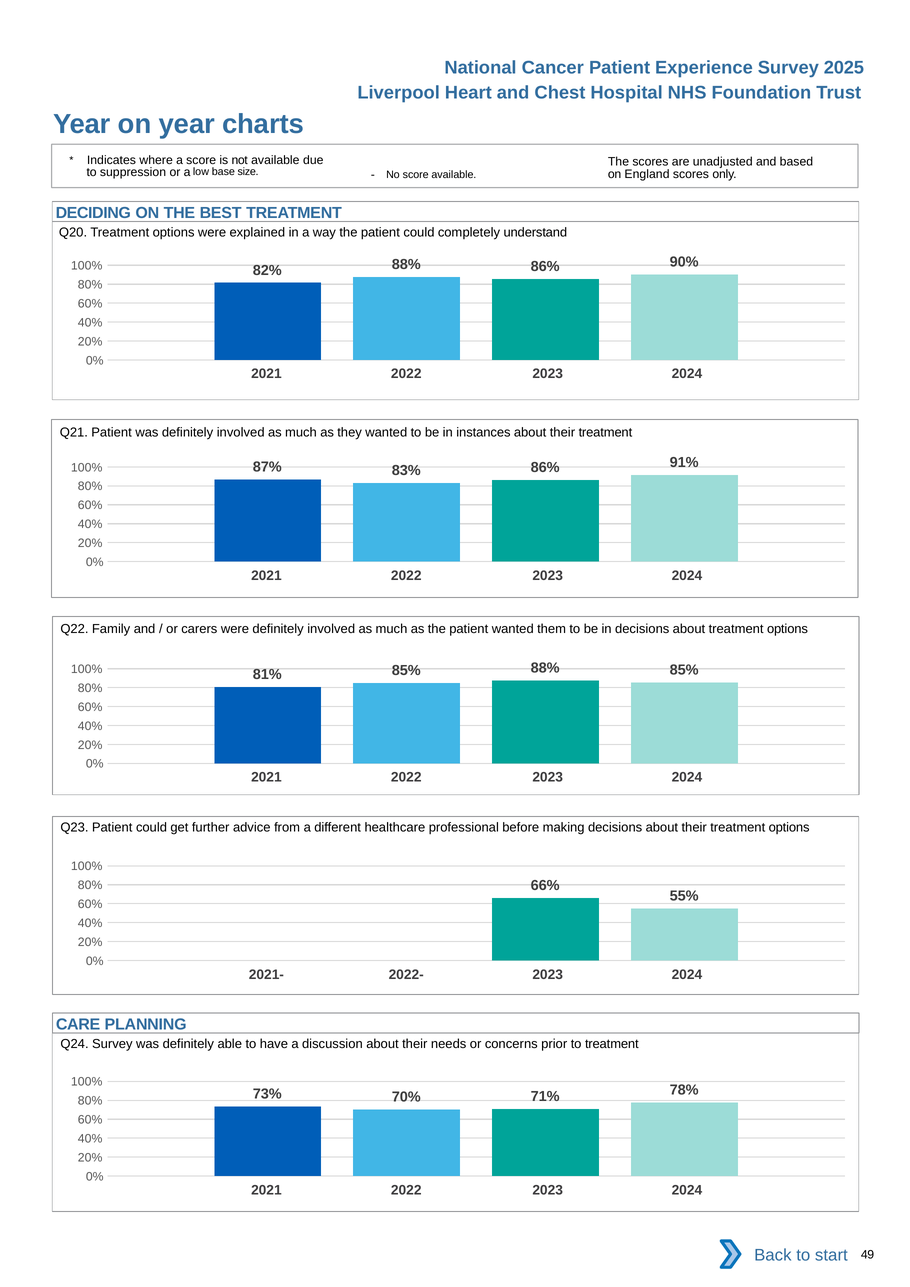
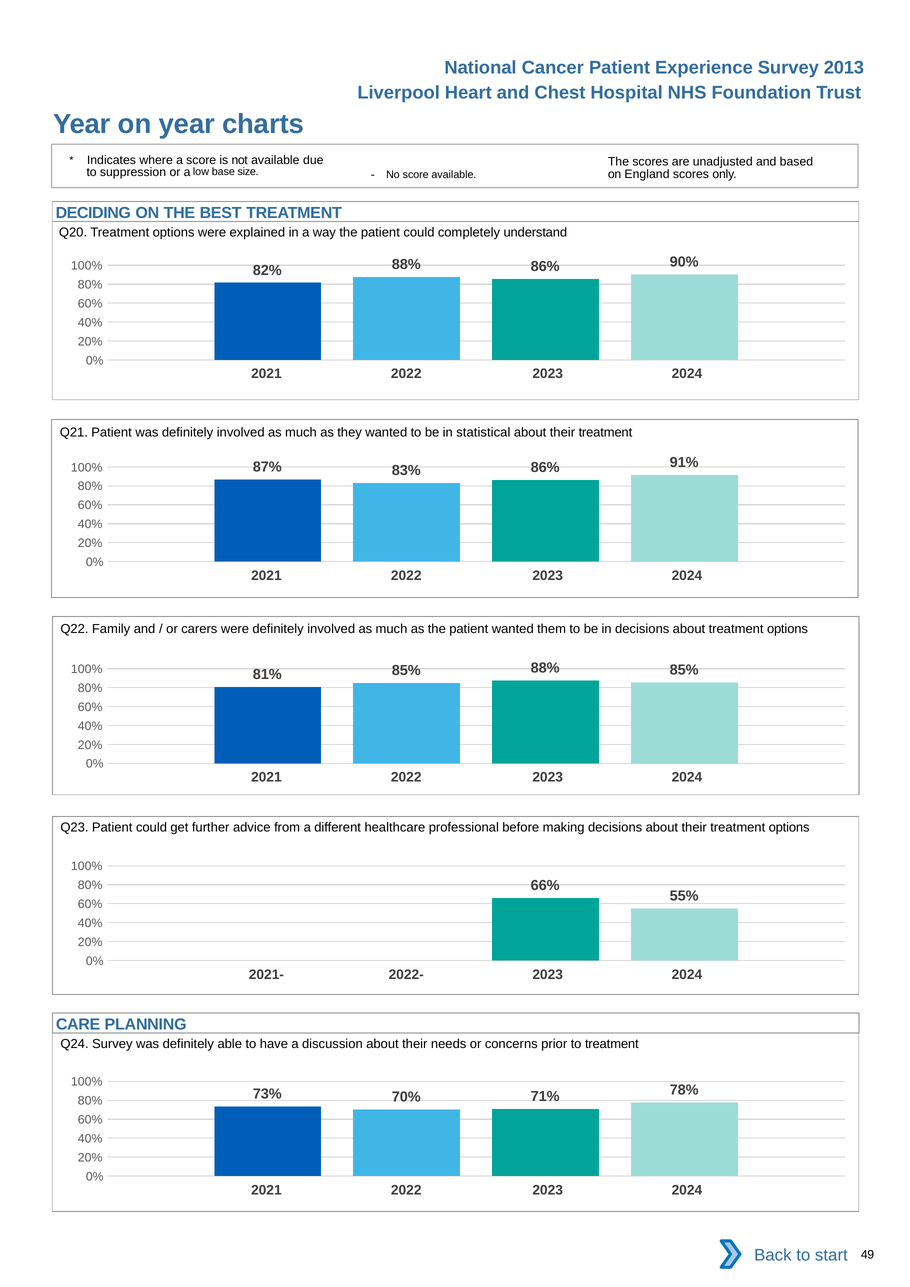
2025: 2025 -> 2013 (844, 68)
instances: instances -> statistical (483, 433)
